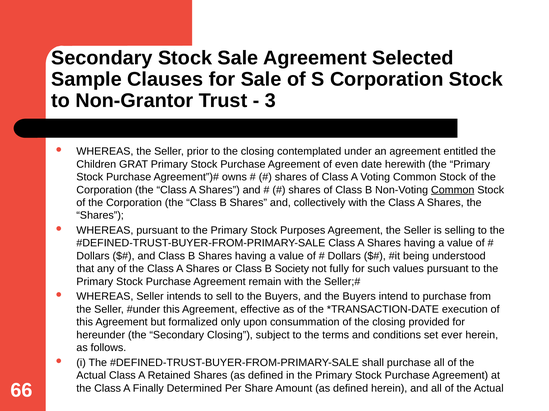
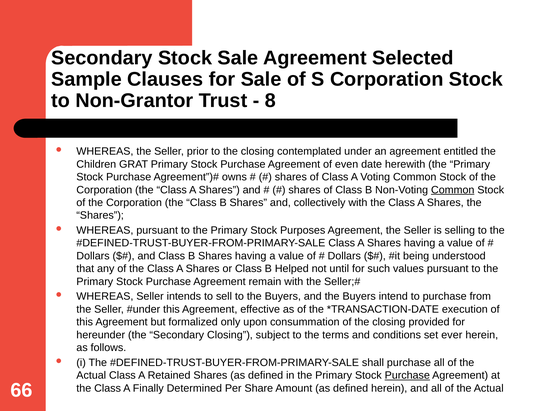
3: 3 -> 8 (270, 101)
Society: Society -> Helped (292, 269)
fully: fully -> until (339, 269)
Purchase underline: none -> present (407, 376)
